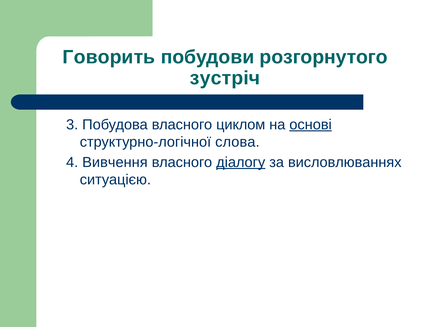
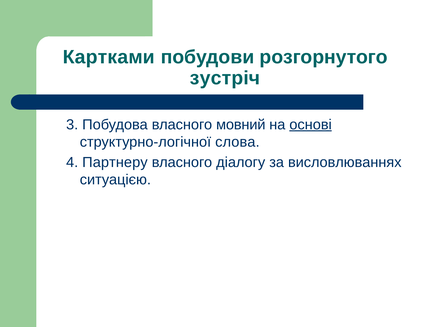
Говорить: Говорить -> Картками (109, 57)
циклом: циклом -> мовний (241, 125)
Вивчення: Вивчення -> Партнеру (115, 162)
діалогу underline: present -> none (241, 162)
